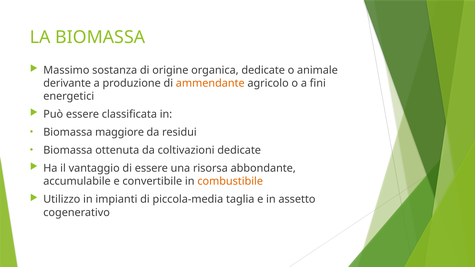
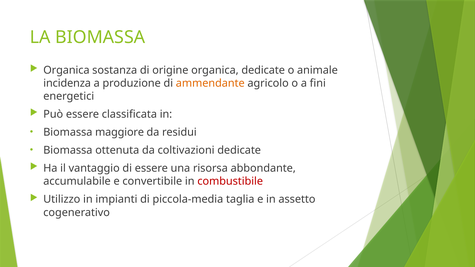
Massimo: Massimo -> Organica (66, 70)
derivante: derivante -> incidenza (67, 83)
combustibile colour: orange -> red (230, 182)
